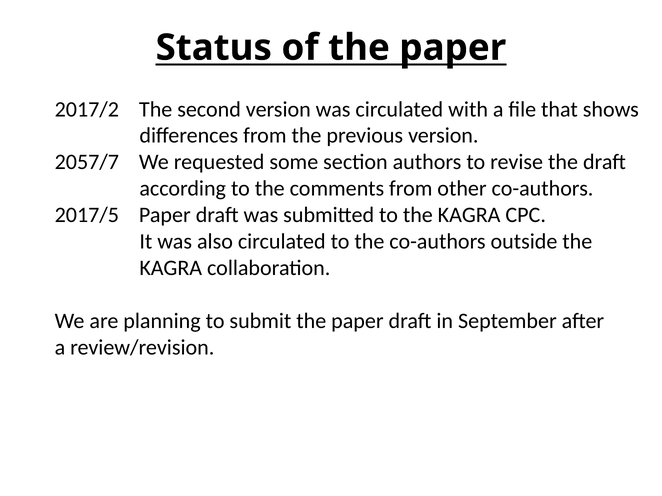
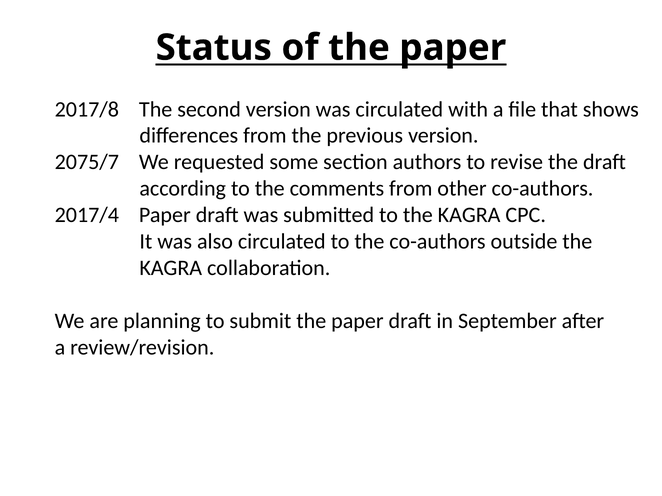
2017/2: 2017/2 -> 2017/8 (87, 109)
2057/7: 2057/7 -> 2075/7 (87, 162)
2017/5: 2017/5 -> 2017/4 (87, 215)
